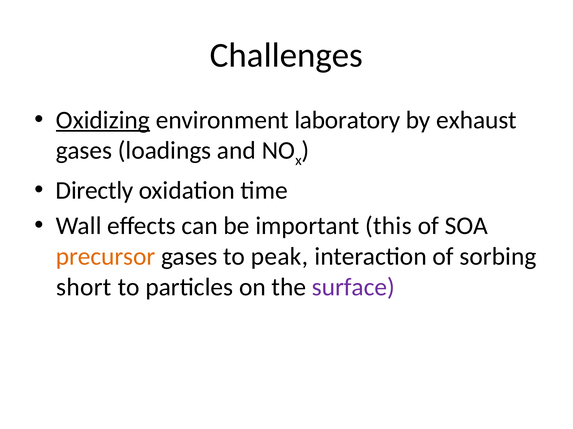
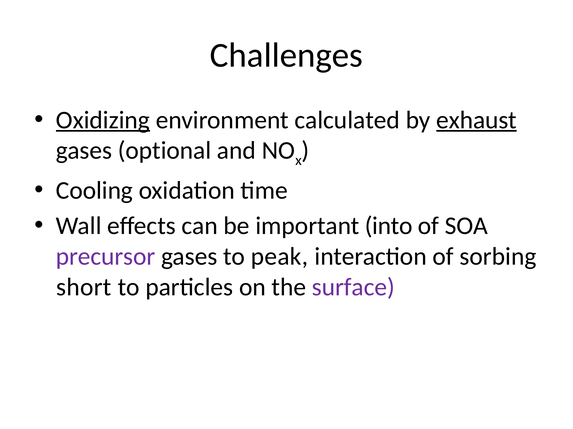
laboratory: laboratory -> calculated (347, 120)
exhaust underline: none -> present (477, 120)
loadings: loadings -> optional (165, 151)
Directly: Directly -> Cooling (94, 191)
this: this -> into (389, 226)
precursor colour: orange -> purple (106, 257)
